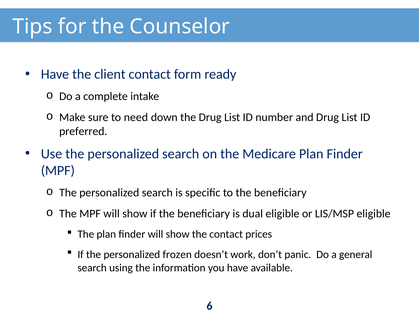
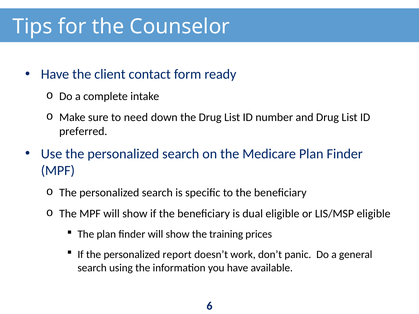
the contact: contact -> training (226, 234)
frozen: frozen -> report (177, 255)
